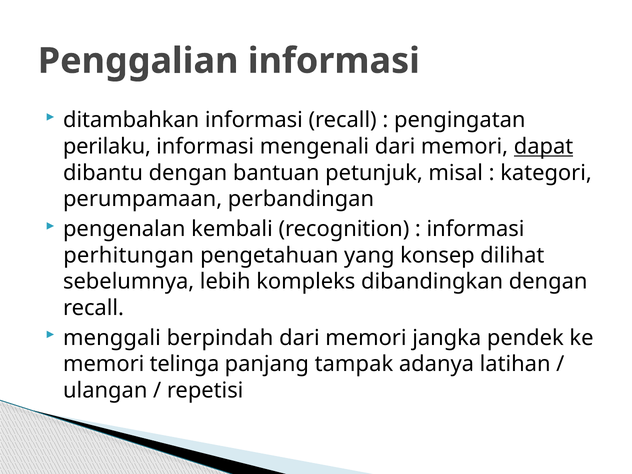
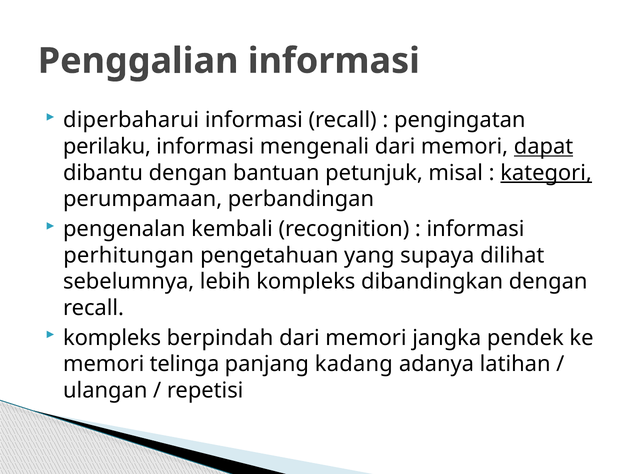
ditambahkan: ditambahkan -> diperbaharui (131, 120)
kategori underline: none -> present (546, 173)
konsep: konsep -> supaya (437, 255)
menggali: menggali -> kompleks (112, 338)
tampak: tampak -> kadang (354, 364)
